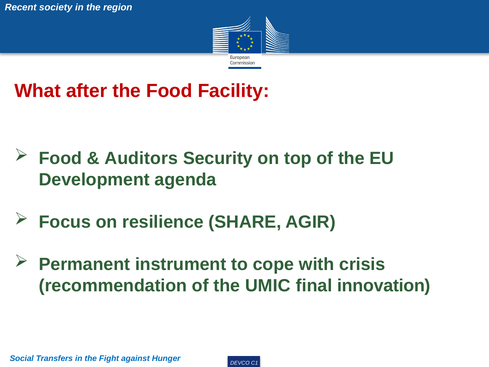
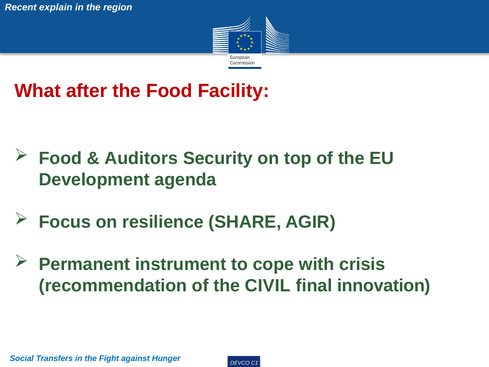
society: society -> explain (56, 7)
UMIC: UMIC -> CIVIL (268, 285)
